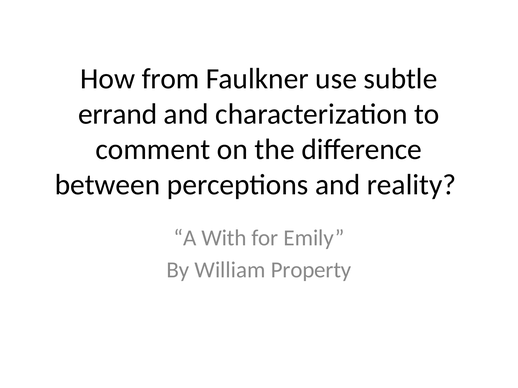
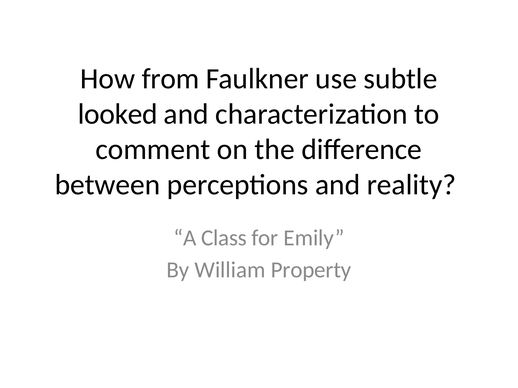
errand: errand -> looked (118, 114)
With: With -> Class (224, 238)
